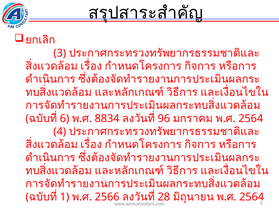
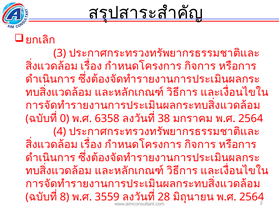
6: 6 -> 0 (65, 118)
8834: 8834 -> 6358 (107, 118)
96: 96 -> 38 (164, 118)
1: 1 -> 8 (65, 196)
2566: 2566 -> 3559 (107, 196)
